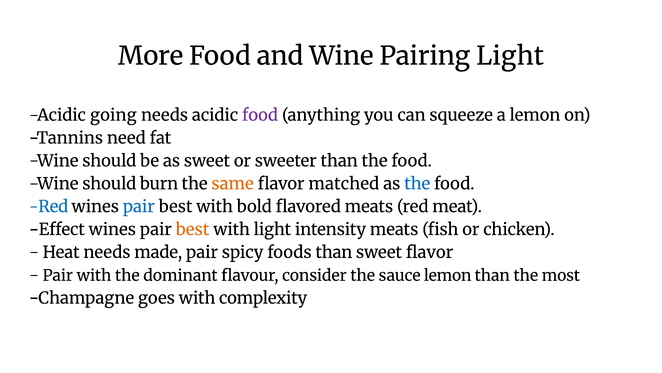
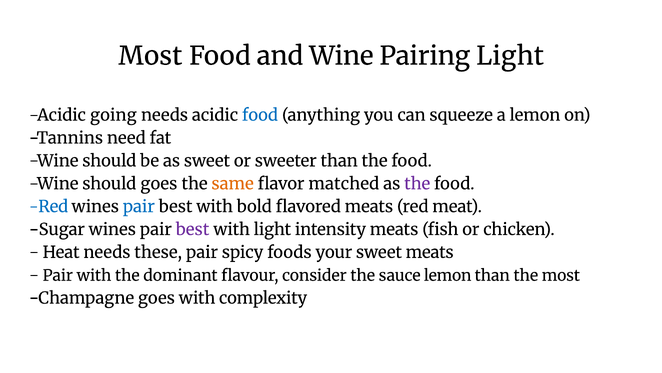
More: More -> Most (150, 56)
food colour: purple -> blue (260, 115)
should burn: burn -> goes (159, 184)
the colour: blue -> purple (417, 184)
Effect: Effect -> Sugar (57, 229)
best colour: orange -> purple (193, 229)
made: made -> these (158, 252)
foods than: than -> your (334, 252)
sweet flavor: flavor -> meats (430, 252)
